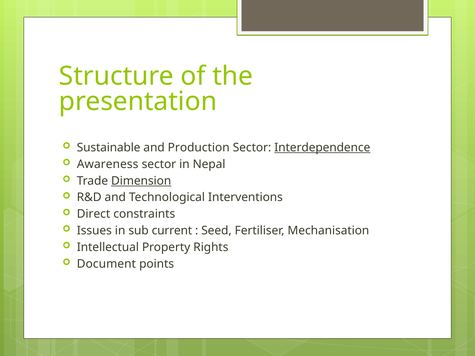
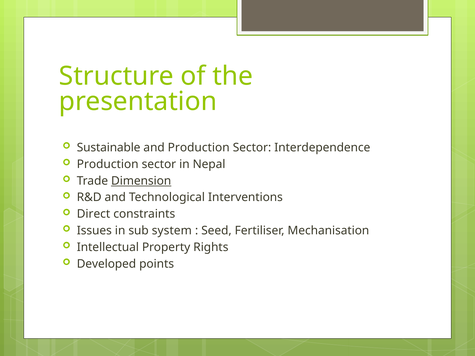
Interdependence underline: present -> none (322, 148)
Awareness: Awareness -> Production (108, 164)
current: current -> system (172, 231)
Document: Document -> Developed (106, 264)
